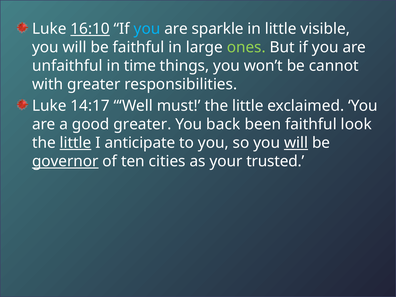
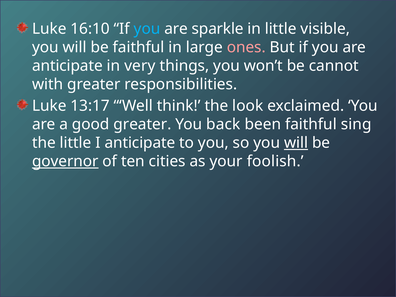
16:10 underline: present -> none (90, 29)
ones colour: light green -> pink (246, 47)
unfaithful: unfaithful -> anticipate (67, 66)
time: time -> very (140, 66)
14:17: 14:17 -> 13:17 (90, 106)
must: must -> think (179, 106)
little: little -> look (248, 106)
look: look -> sing (356, 124)
little underline: present -> none (76, 143)
trusted: trusted -> foolish (275, 161)
